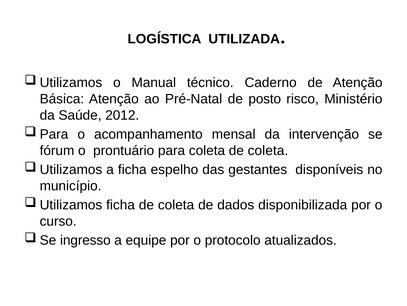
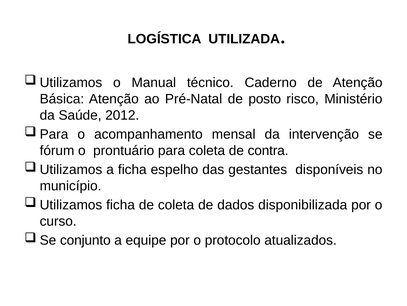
coleta de coleta: coleta -> contra (268, 150)
ingresso: ingresso -> conjunto (85, 240)
